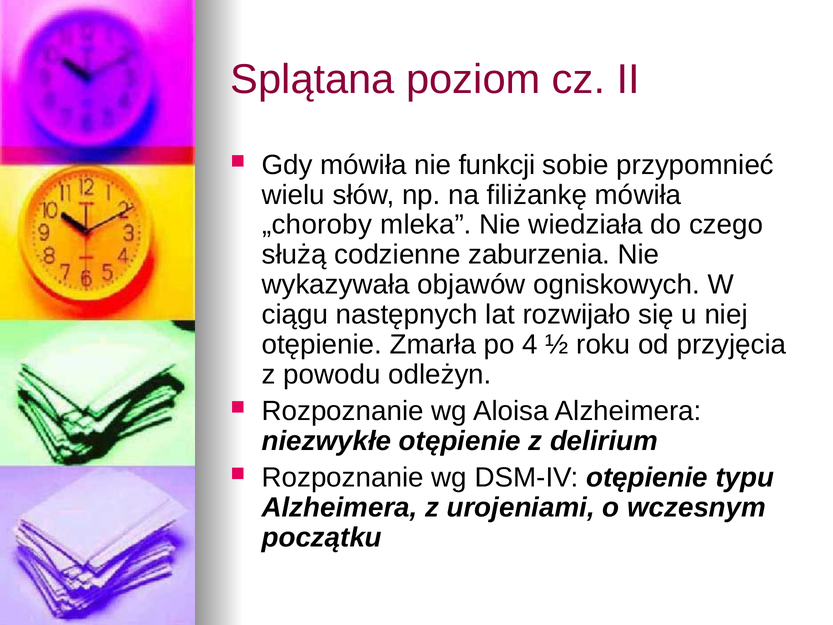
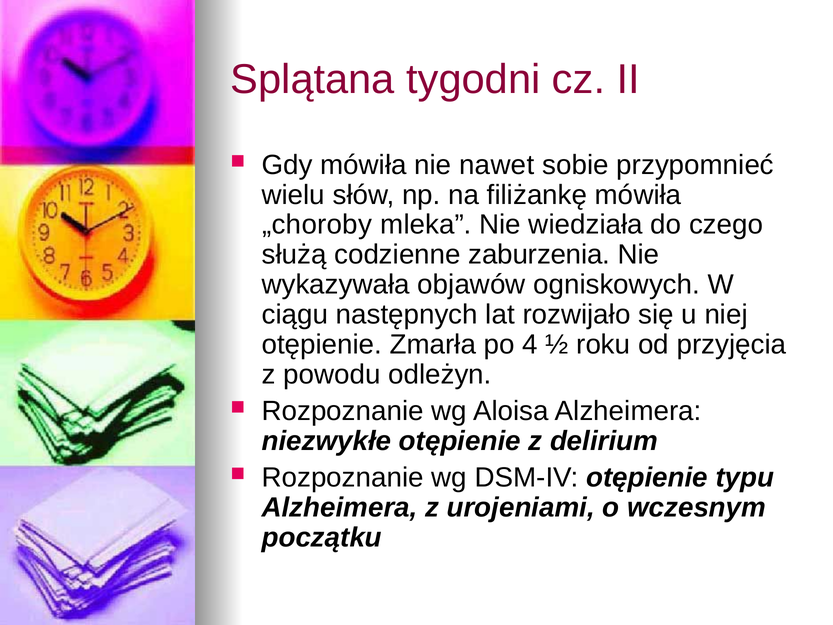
poziom: poziom -> tygodni (473, 79)
funkcji: funkcji -> nawet (497, 165)
